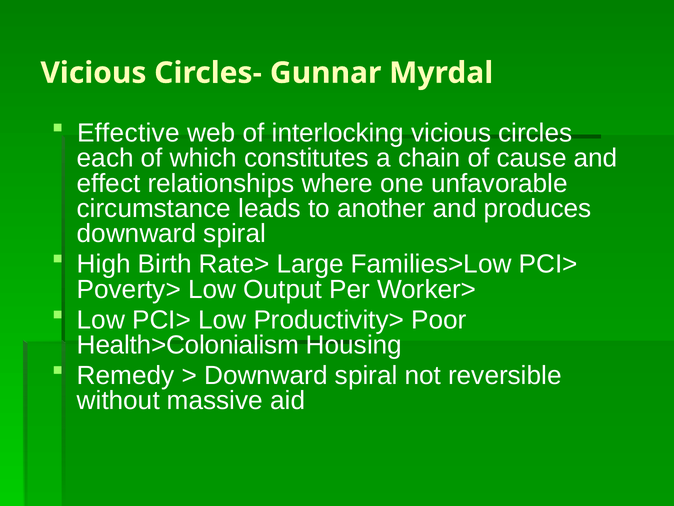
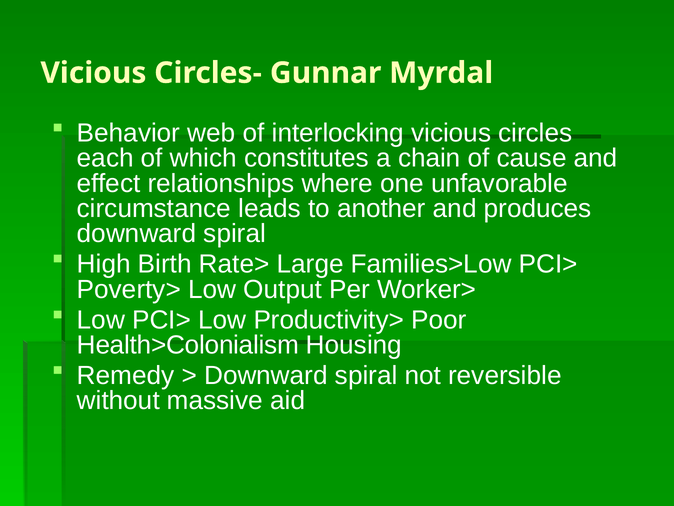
Effective: Effective -> Behavior (129, 133)
